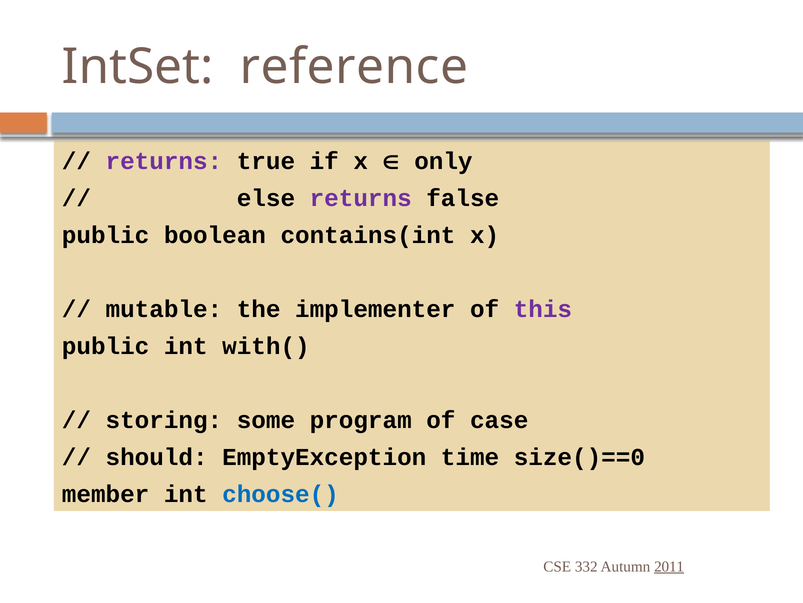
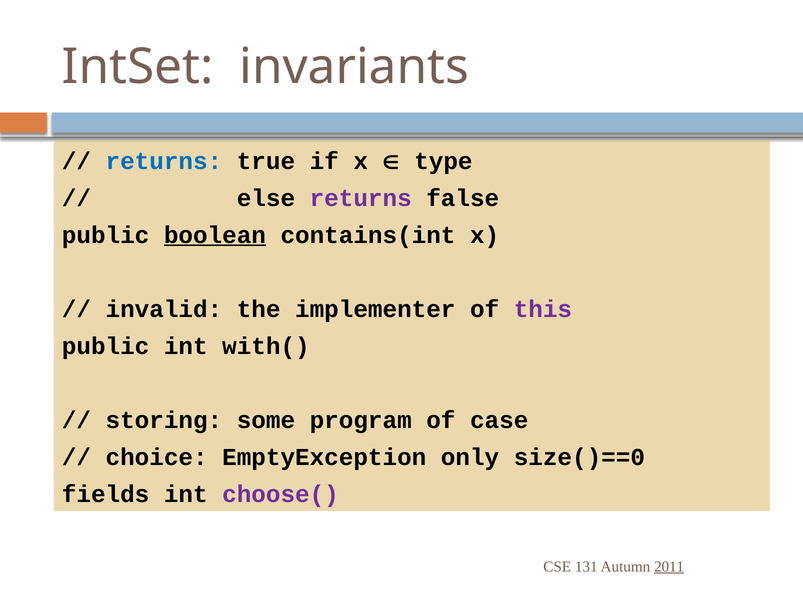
reference: reference -> invariants (354, 67)
returns colour: purple -> blue (164, 161)
only: only -> type (443, 161)
boolean underline: none -> present (215, 235)
mutable: mutable -> invalid (164, 309)
should: should -> choice (157, 457)
time: time -> only (470, 457)
member: member -> fields (106, 494)
choose( colour: blue -> purple (281, 494)
332: 332 -> 131 (586, 566)
